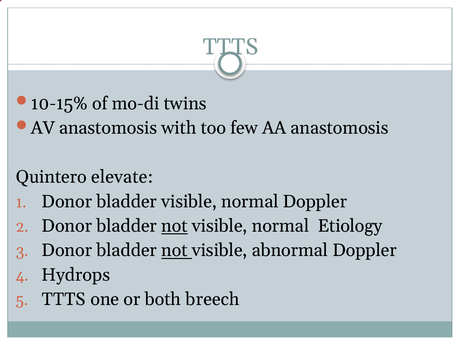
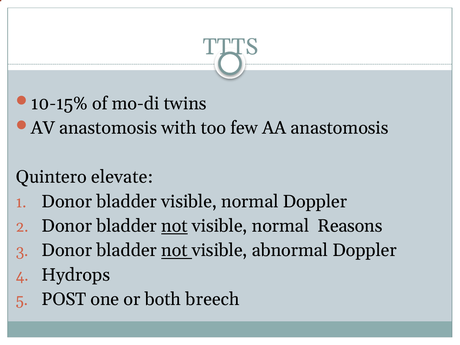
Etiology: Etiology -> Reasons (350, 226)
TTTS: TTTS -> POST (64, 299)
